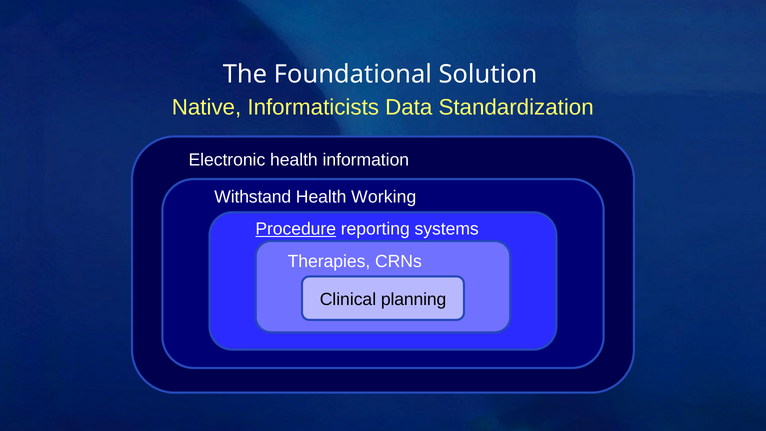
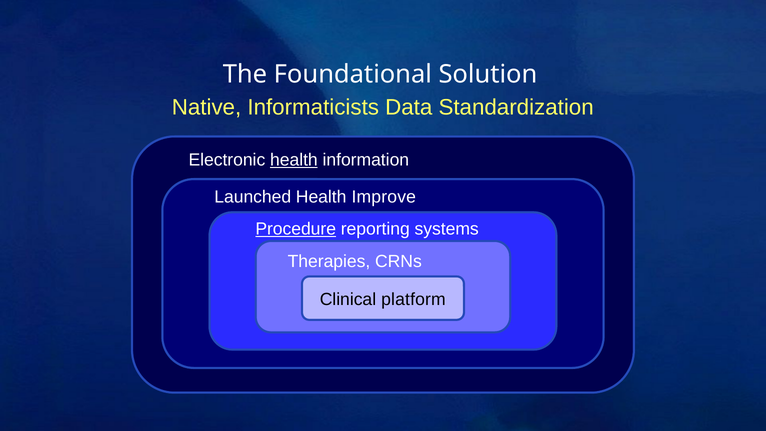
health underline: none -> present (294, 160)
Withstand: Withstand -> Launched (253, 197)
Working: Working -> Improve (384, 197)
planning: planning -> platform (413, 299)
